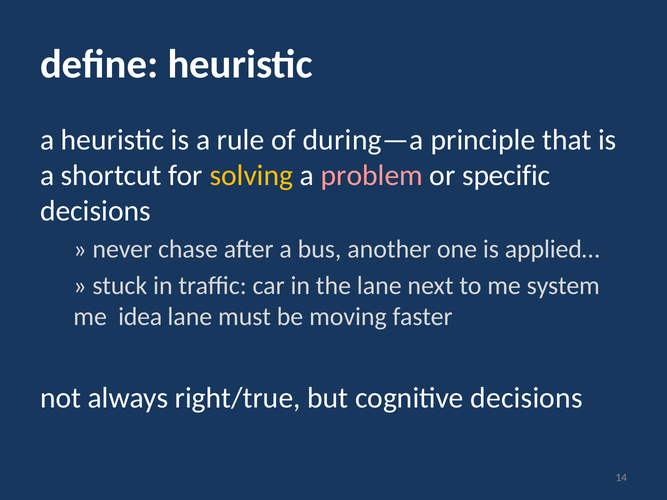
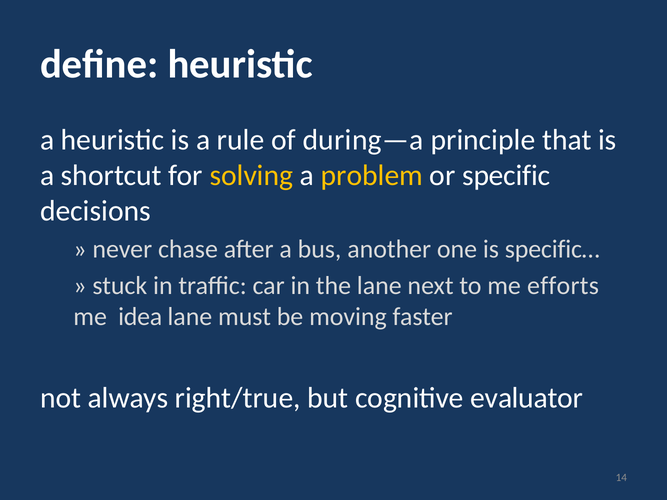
problem colour: pink -> yellow (372, 176)
applied…: applied… -> specific… (552, 249)
system: system -> efforts (563, 286)
cognitive decisions: decisions -> evaluator (527, 398)
